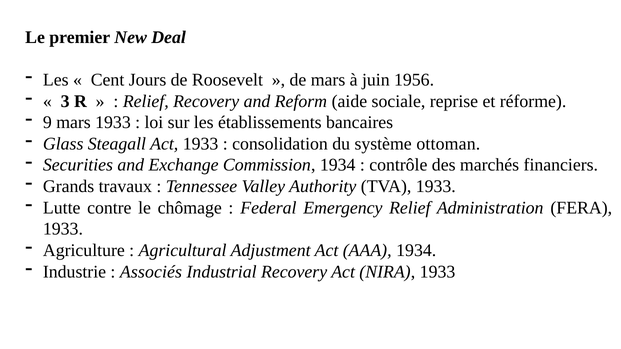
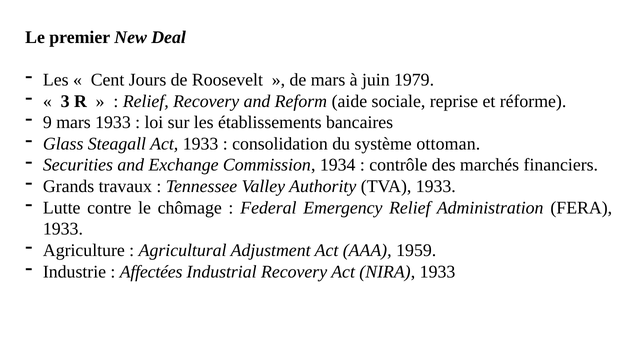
1956: 1956 -> 1979 (414, 80)
AAA 1934: 1934 -> 1959 (416, 251)
Associés: Associés -> Affectées (151, 272)
